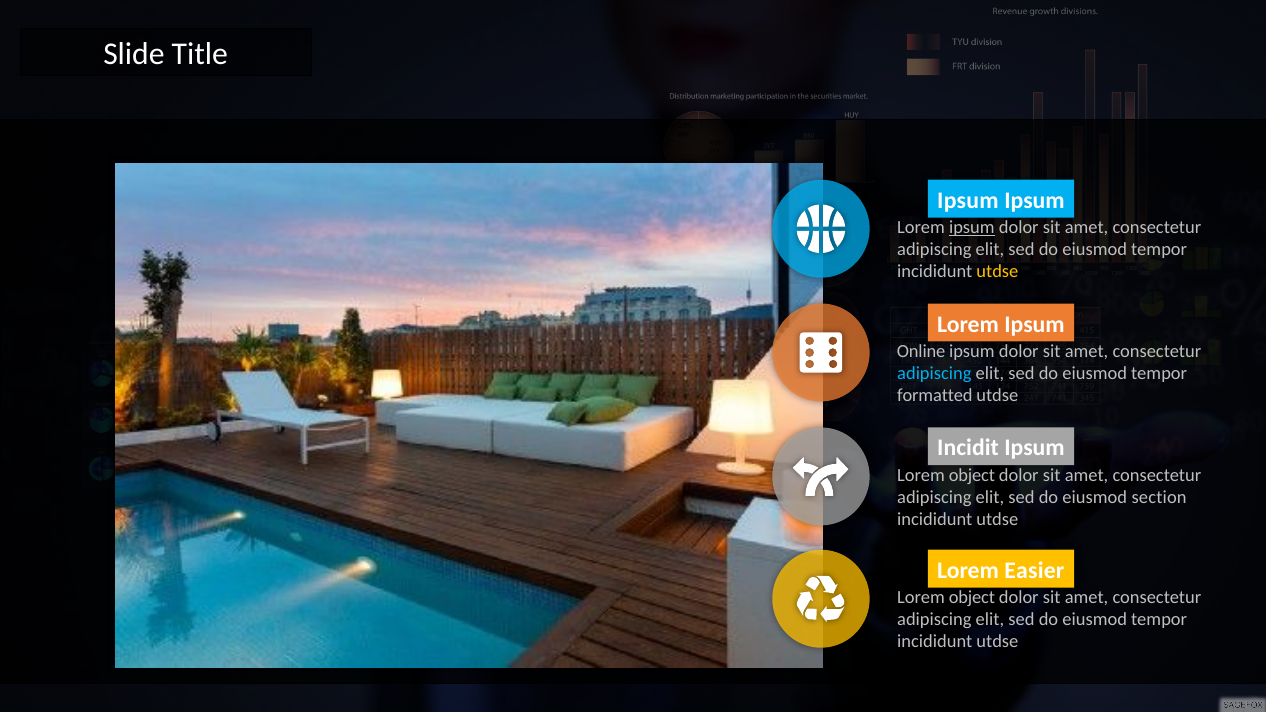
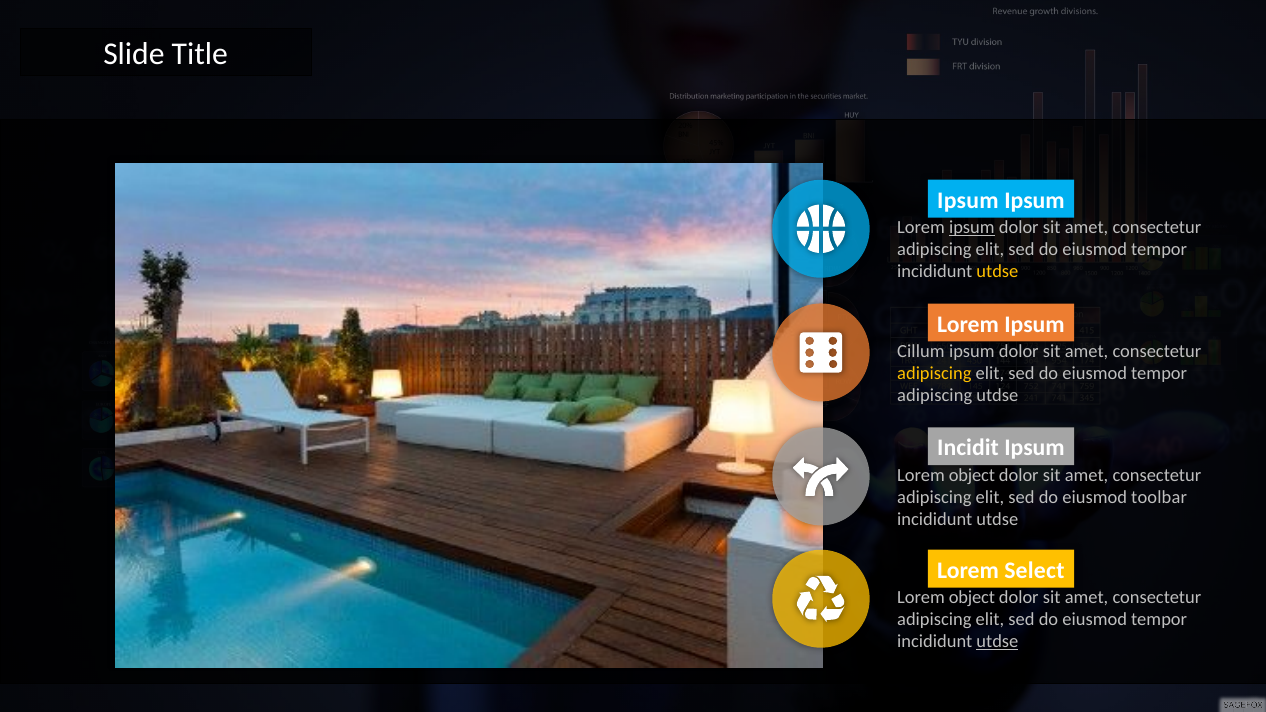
Online: Online -> Cillum (921, 351)
adipiscing colour: light blue -> yellow (934, 374)
formatted: formatted -> adipiscing (935, 396)
section: section -> toolbar (1159, 497)
Easier: Easier -> Select (1034, 570)
utdse underline: none -> present (997, 642)
